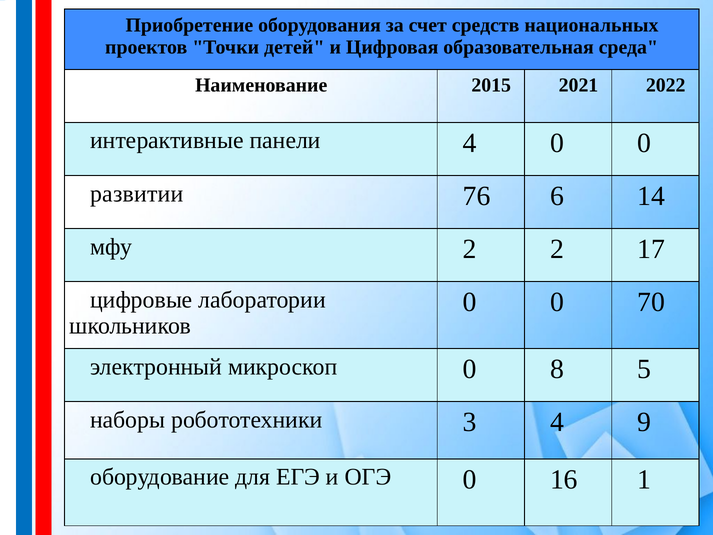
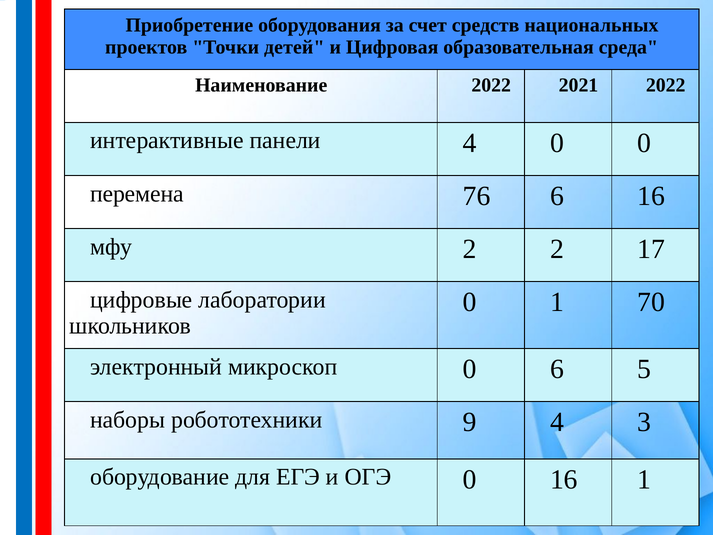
Наименование 2015: 2015 -> 2022 (491, 85)
развитии: развитии -> перемена (137, 194)
6 14: 14 -> 16 (651, 196)
0: 0 -> 1 (557, 302)
0 8: 8 -> 6 (557, 369)
3: 3 -> 9 (470, 422)
9: 9 -> 3 (644, 422)
